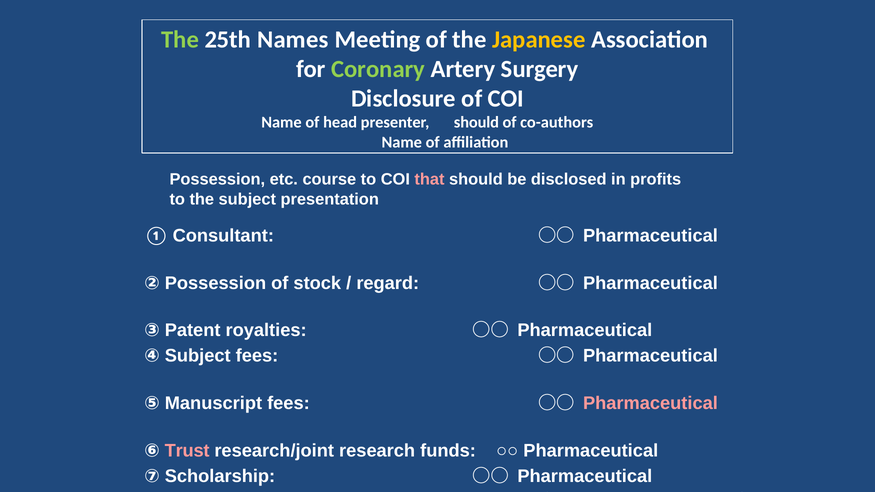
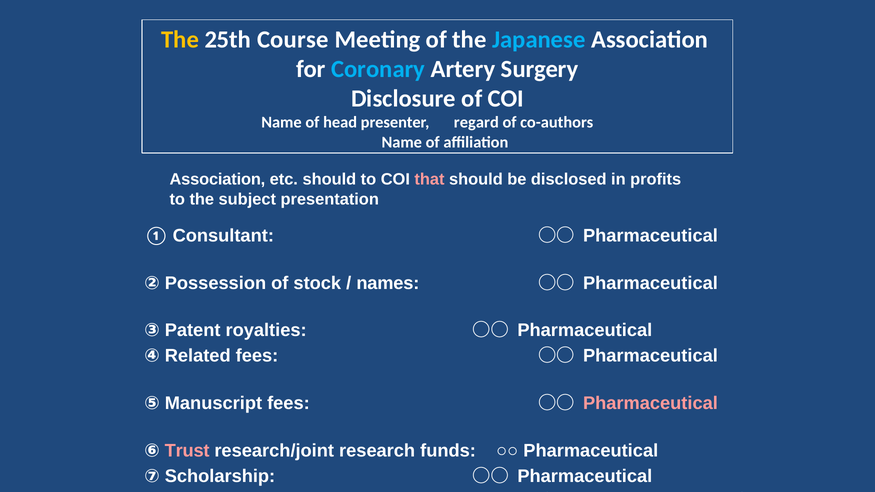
The colour: light green -> yellow (180, 39)
25th Names: Names -> Course (293, 39)
Japanese colour: yellow -> light blue (539, 39)
Coronary colour: light green -> light blue (378, 69)
presenter should: should -> regard (476, 123)
Possession: Possession -> Association (217, 180)
etc course: course -> should (329, 180)
regard: regard -> names (388, 283)
④ Subject: Subject -> Related (198, 356)
